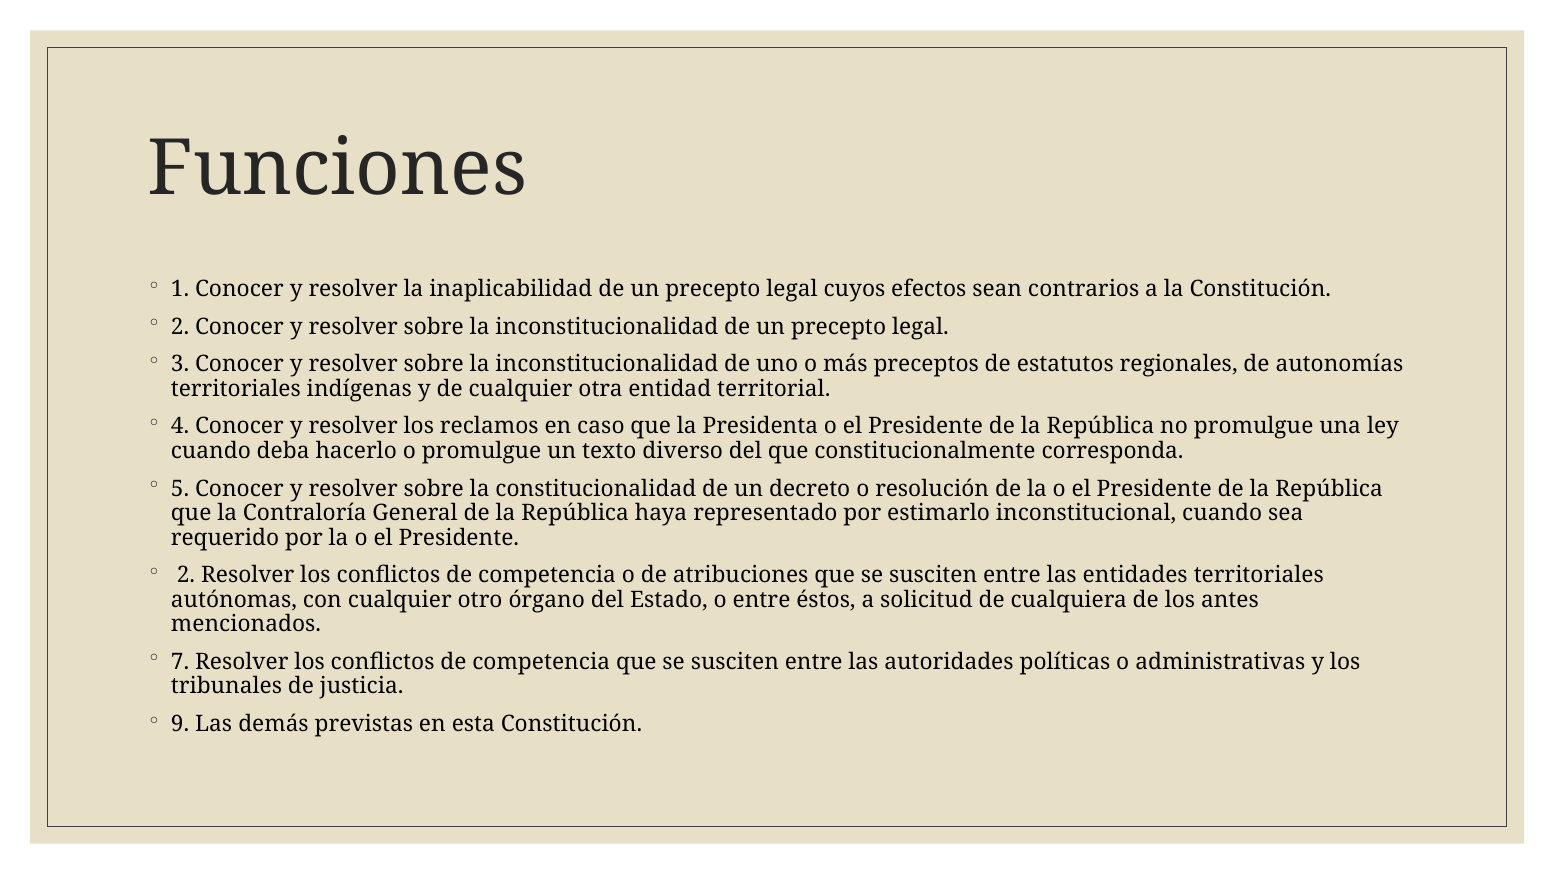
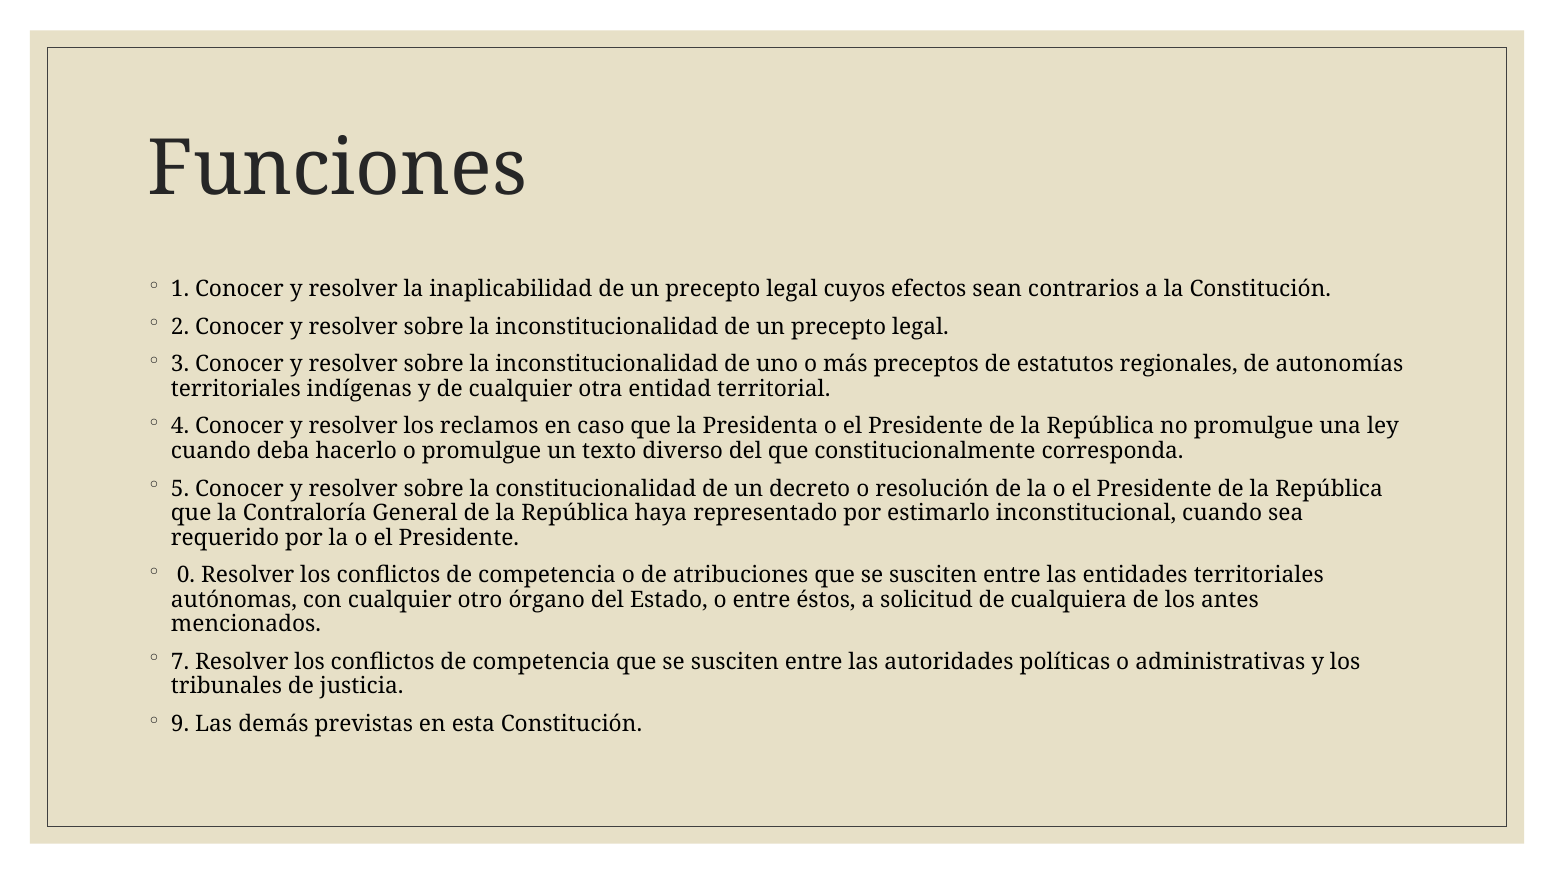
2: 2 -> 0 (186, 575)
